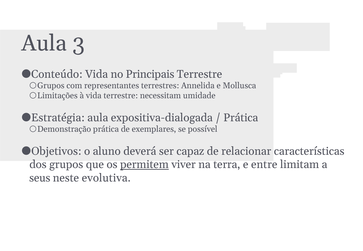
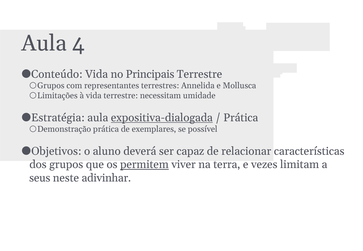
3: 3 -> 4 (79, 43)
expositiva-dialogada underline: none -> present (162, 118)
entre: entre -> vezes (264, 165)
evolutiva: evolutiva -> adivinhar (106, 178)
